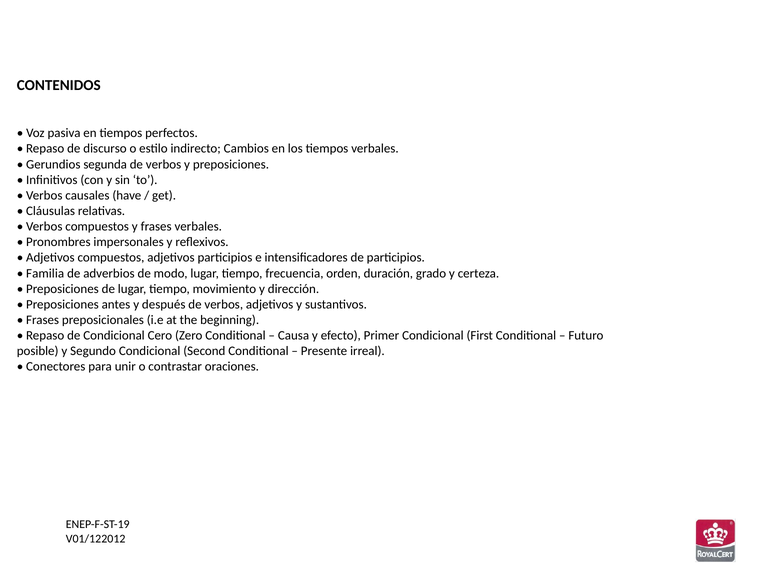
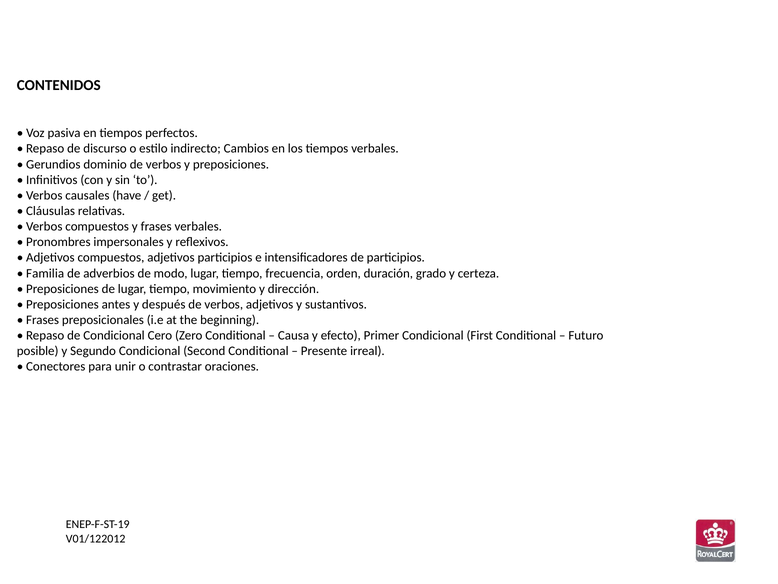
segunda: segunda -> dominio (105, 164)
